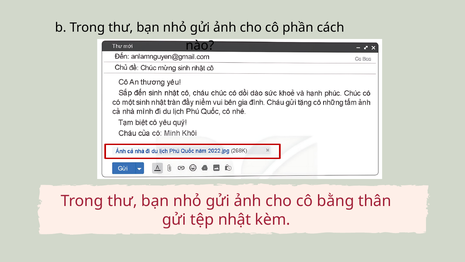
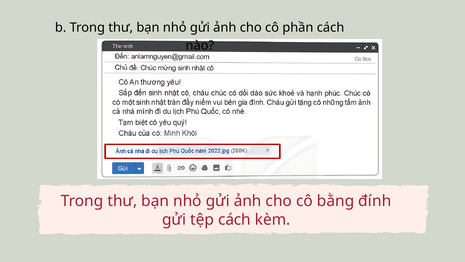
thân: thân -> đính (375, 201)
tệp nhật: nhật -> cách (234, 219)
